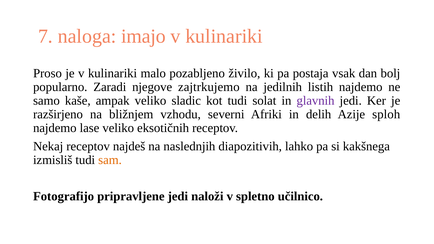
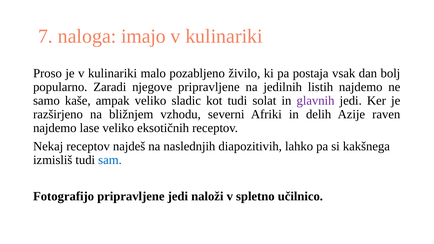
njegove zajtrkujemo: zajtrkujemo -> pripravljene (209, 87)
sploh: sploh -> raven (386, 114)
sam colour: orange -> blue (110, 160)
